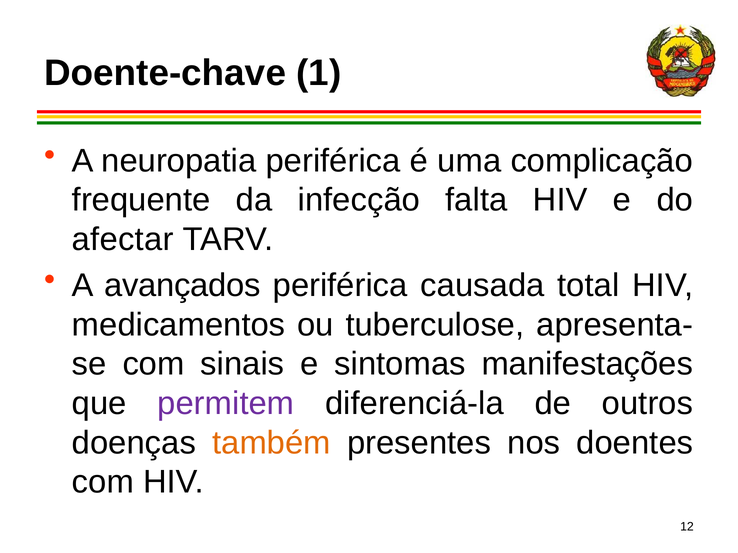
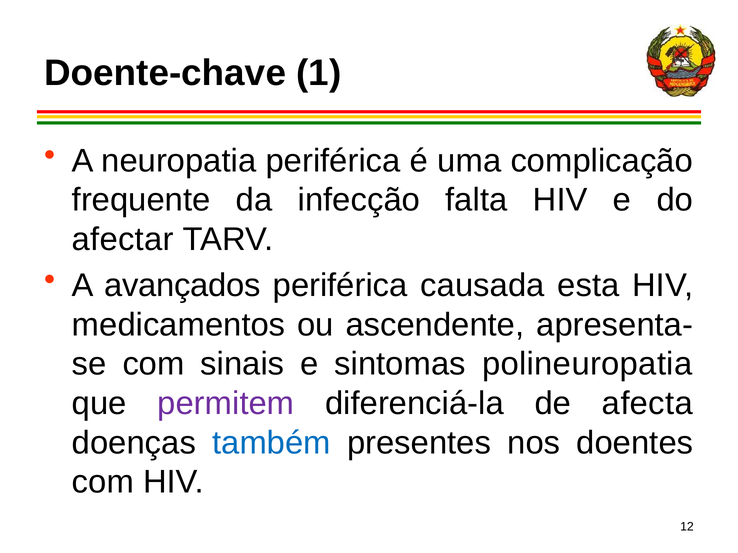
total: total -> esta (588, 286)
tuberculose: tuberculose -> ascendente (435, 325)
manifestações: manifestações -> polineuropatia (587, 364)
outros: outros -> afecta (647, 404)
também colour: orange -> blue (271, 443)
